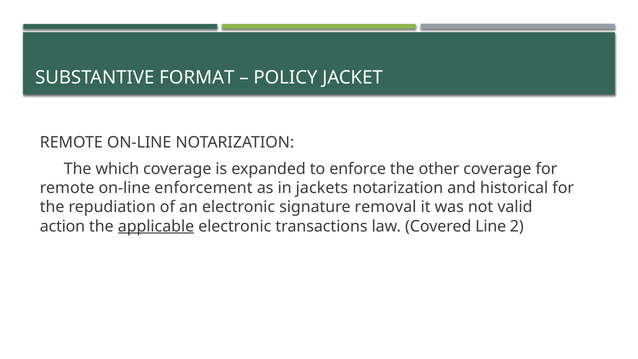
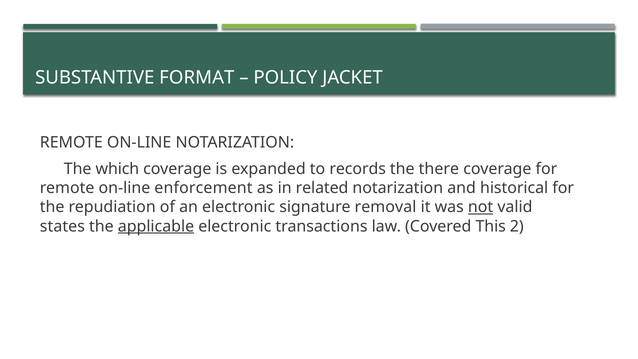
enforce: enforce -> records (358, 169)
other: other -> there (439, 169)
jackets: jackets -> related (322, 188)
not underline: none -> present (481, 207)
action: action -> states (62, 226)
Line: Line -> This (491, 226)
